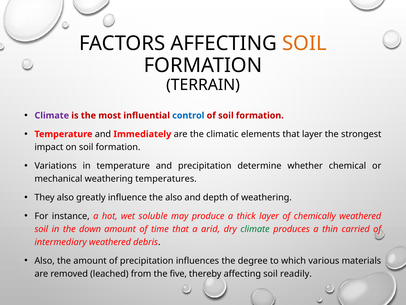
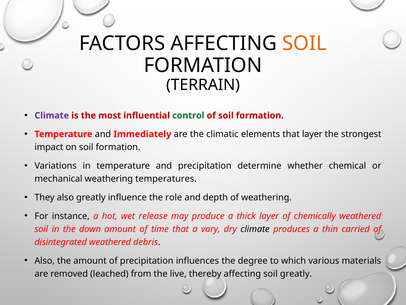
control colour: blue -> green (188, 115)
the also: also -> role (174, 197)
soluble: soluble -> release (153, 216)
arid: arid -> vary (211, 229)
climate colour: green -> black (255, 229)
intermediary: intermediary -> disintegrated (61, 242)
five: five -> live (178, 273)
soil readily: readily -> greatly (296, 273)
